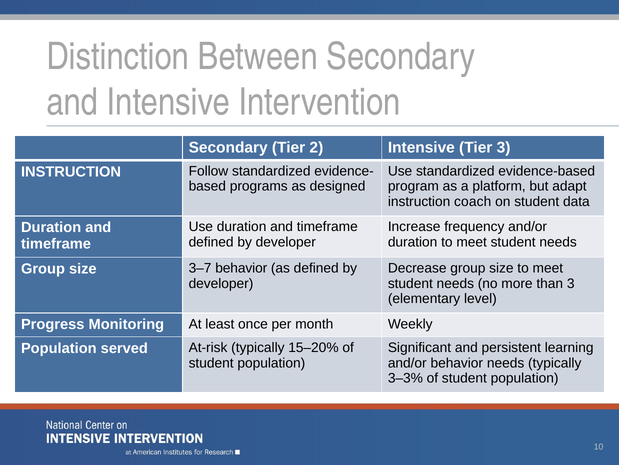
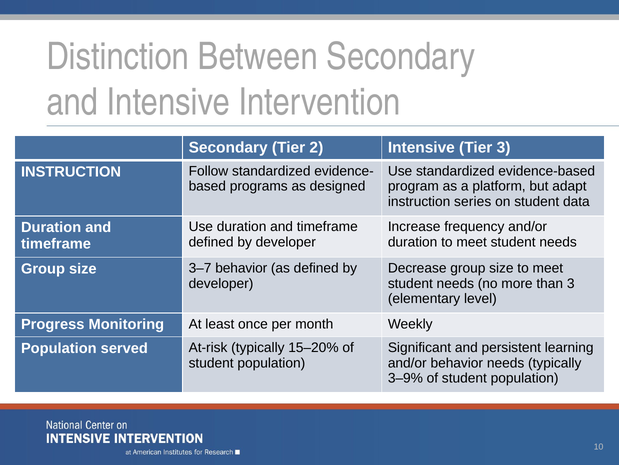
coach: coach -> series (473, 201)
3–3%: 3–3% -> 3–9% (405, 378)
